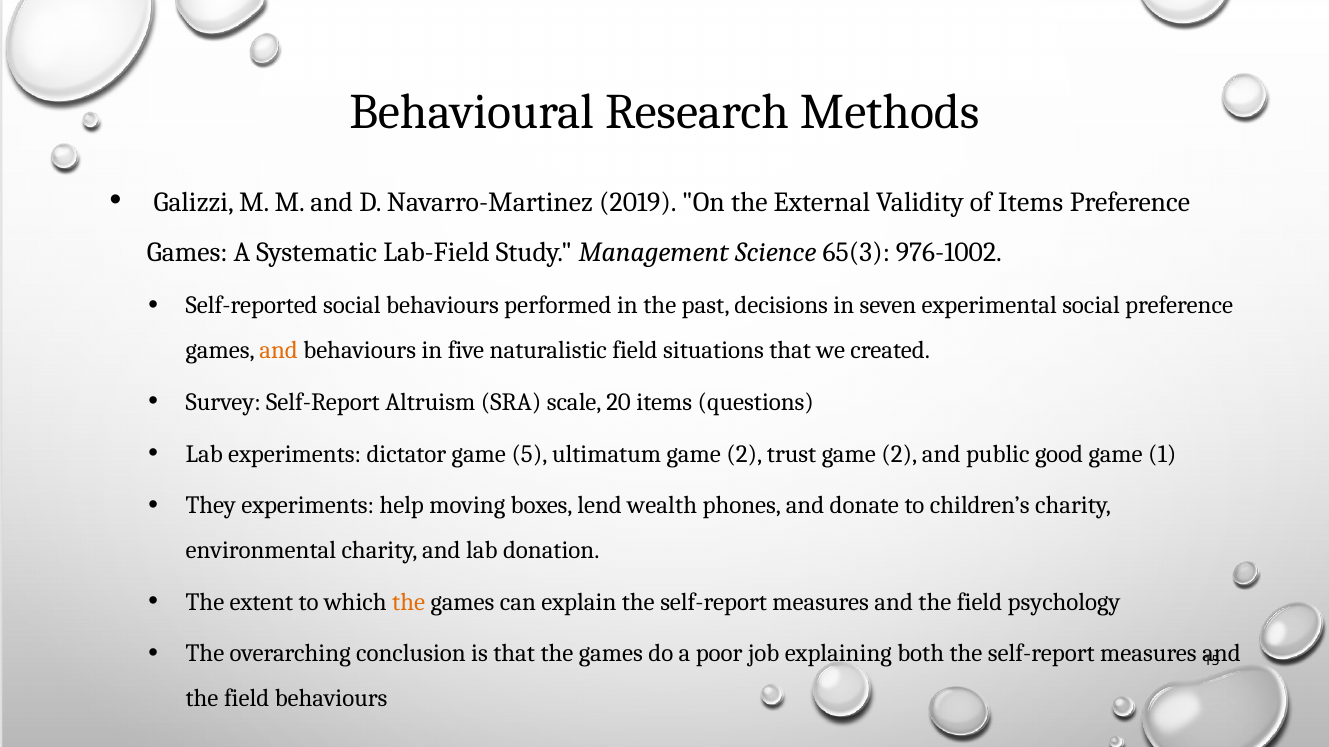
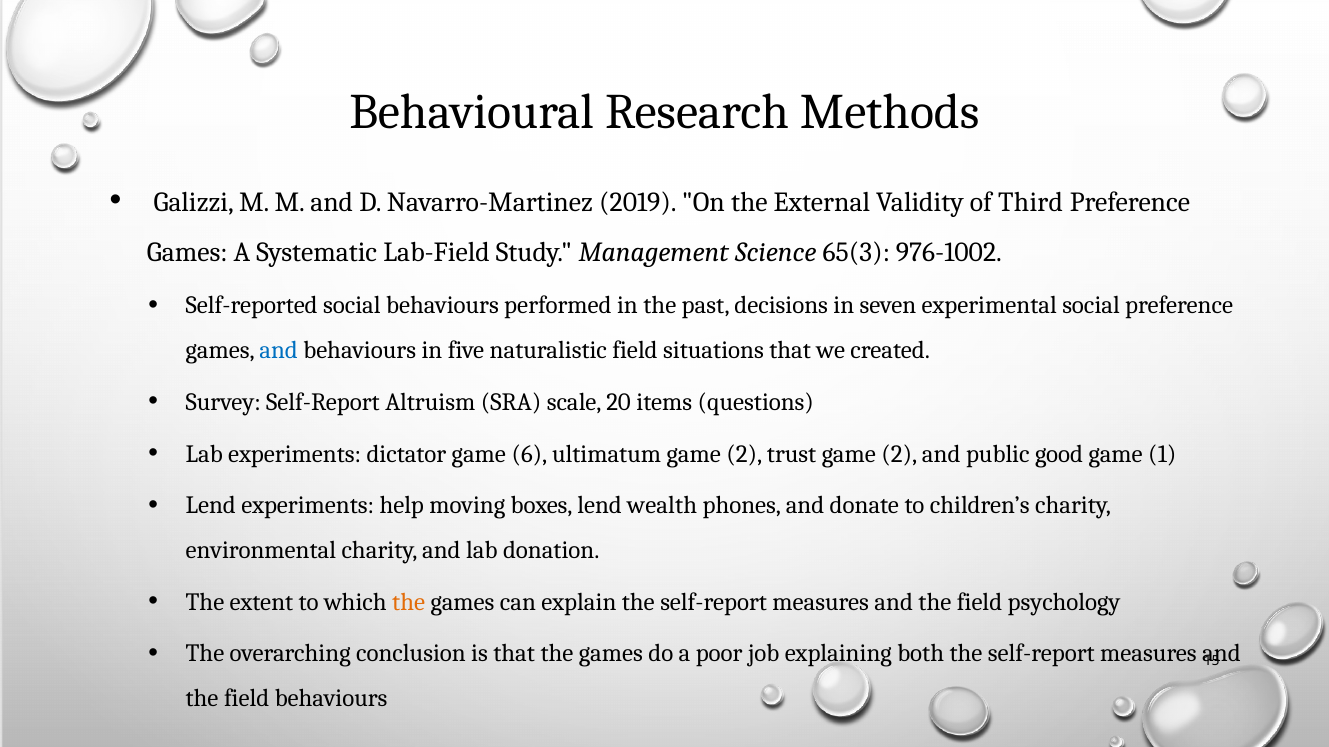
of Items: Items -> Third (1031, 202)
and colour: orange -> blue (279, 351)
5: 5 -> 6 (529, 454)
They: They -> Lend (211, 506)
